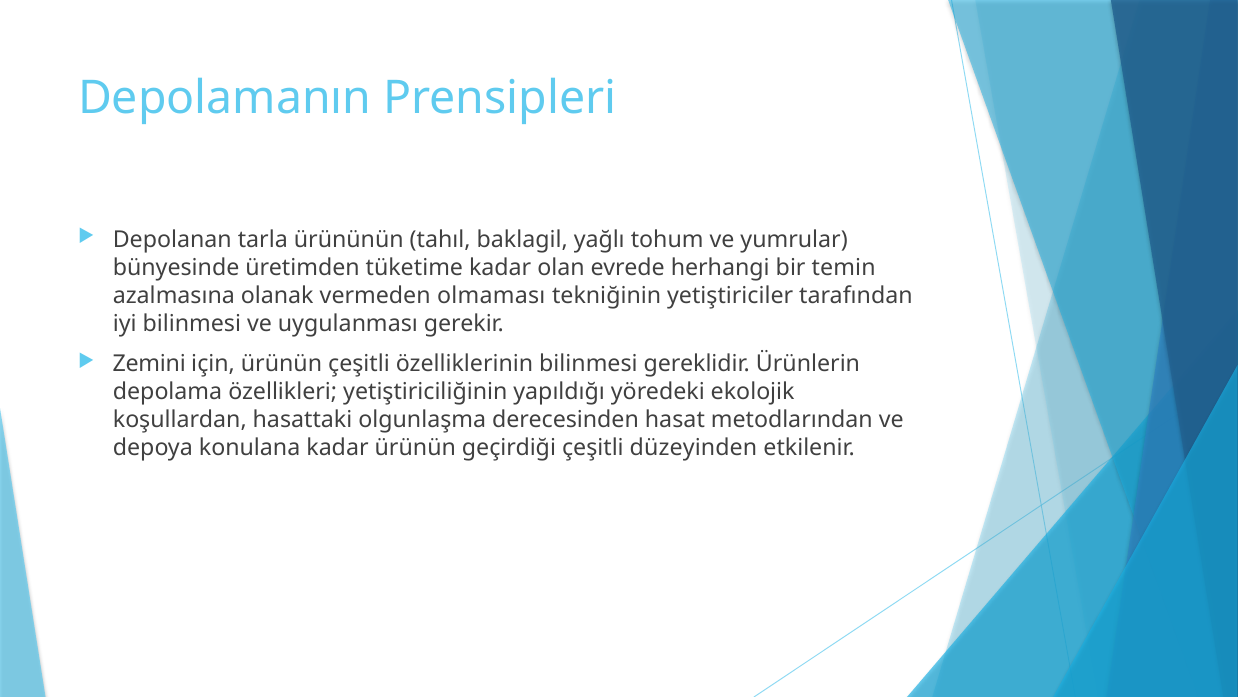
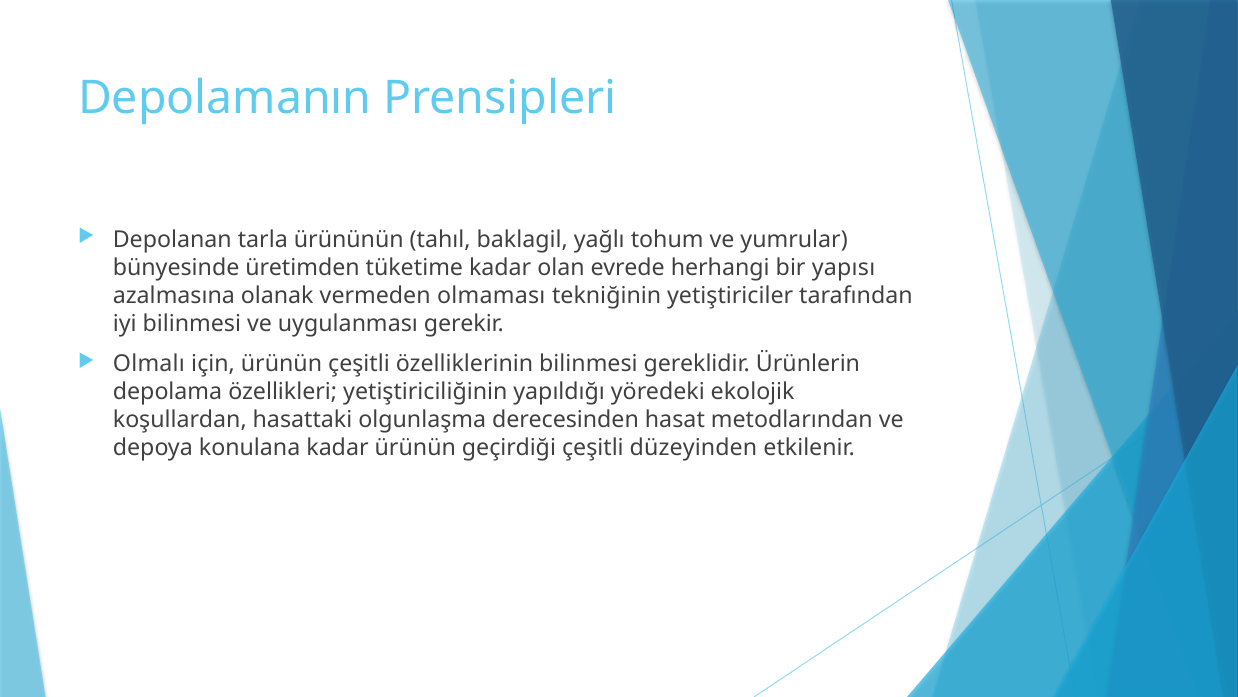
temin: temin -> yapısı (844, 267)
Zemini: Zemini -> Olmalı (149, 364)
